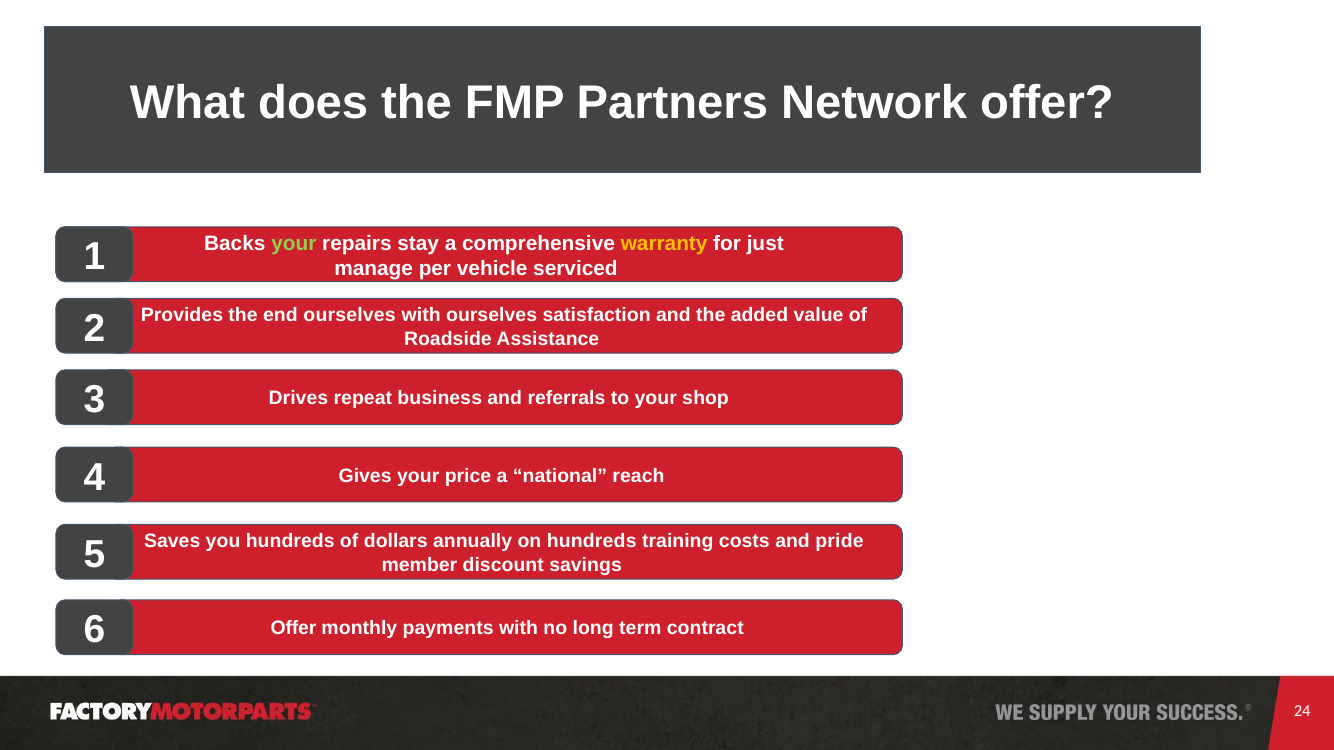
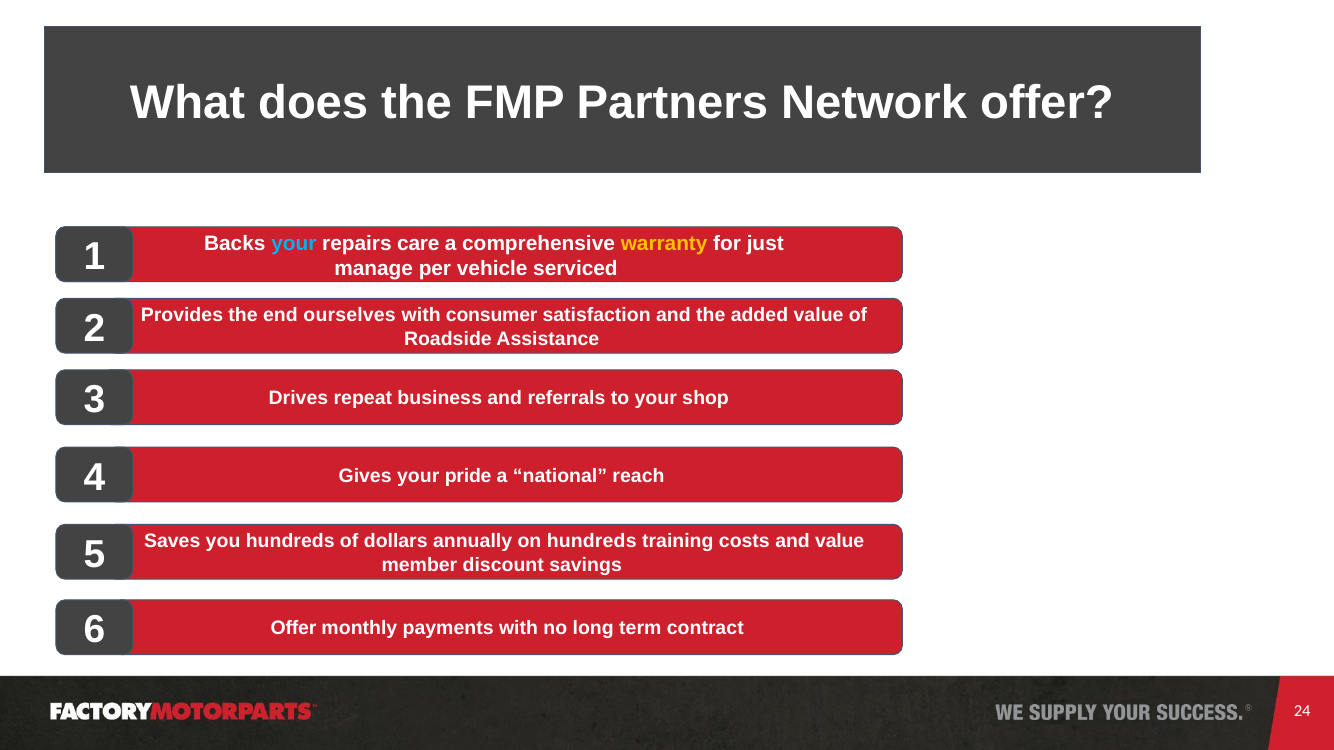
your colour: light green -> light blue (294, 243)
stay: stay -> care (418, 243)
with ourselves: ourselves -> consumer (492, 316)
price: price -> pride (468, 476)
and pride: pride -> value (840, 542)
